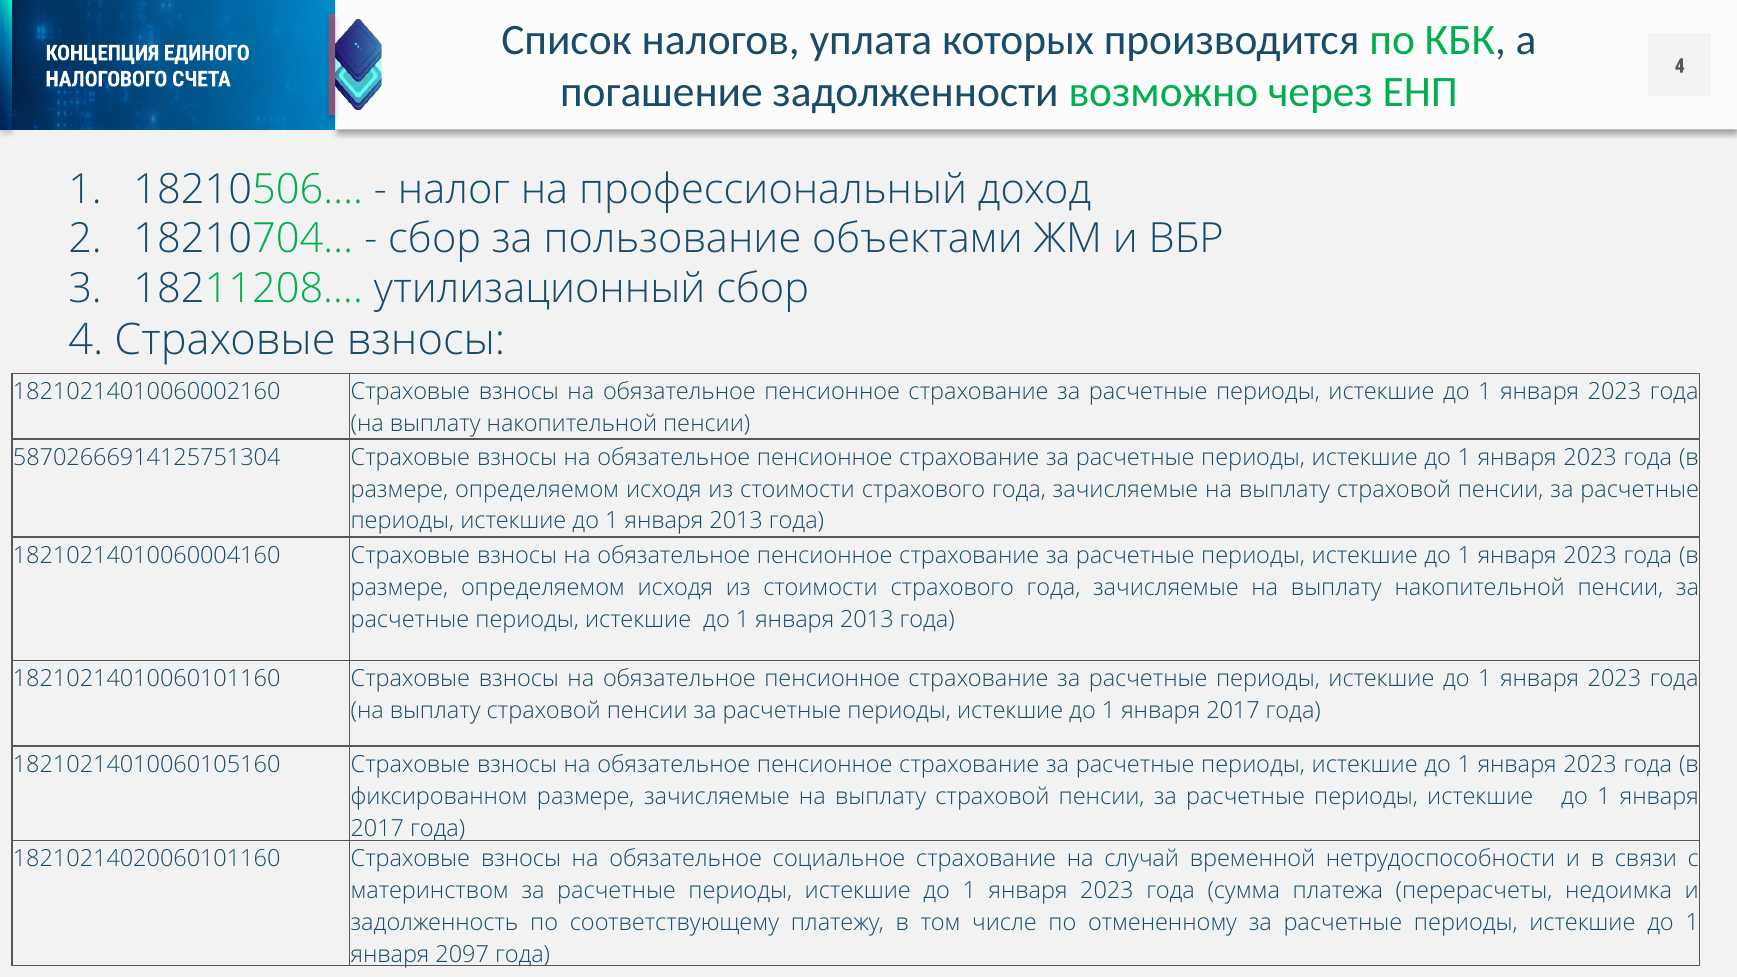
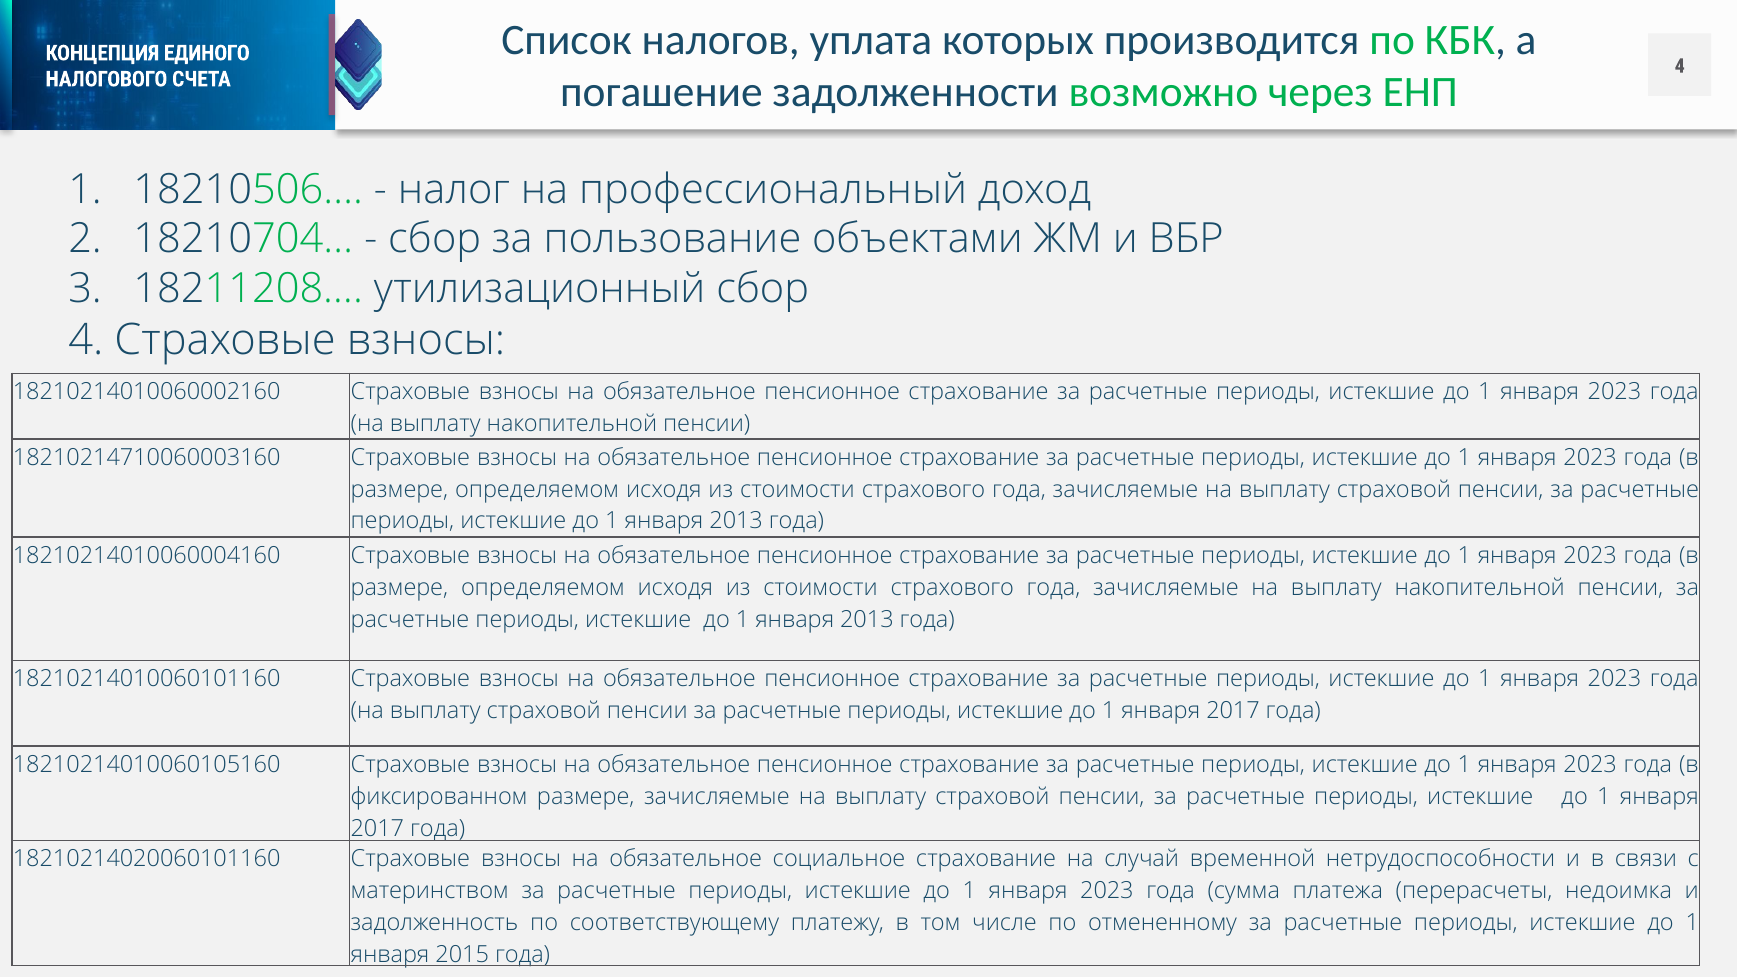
58702666914125751304: 58702666914125751304 -> 18210214710060003160 (147, 457)
2097: 2097 -> 2015 (462, 954)
